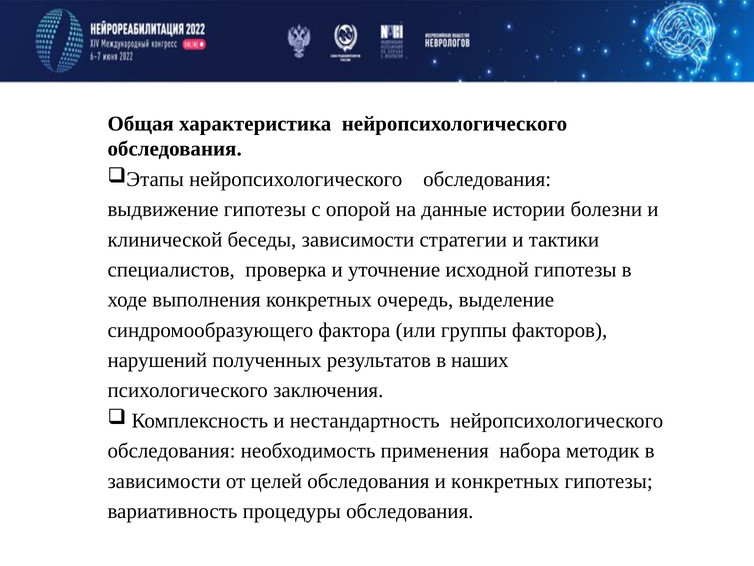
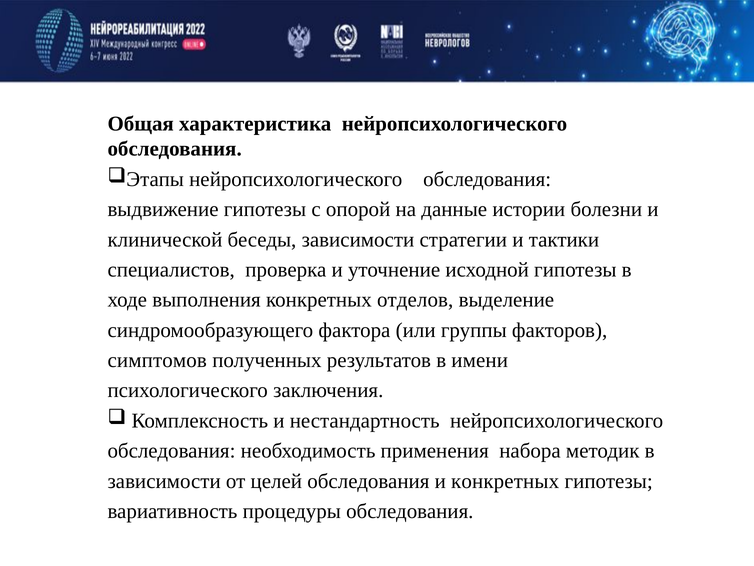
очередь: очередь -> отделов (415, 300)
нарушений: нарушений -> симптомов (157, 360)
наших: наших -> имени (480, 360)
